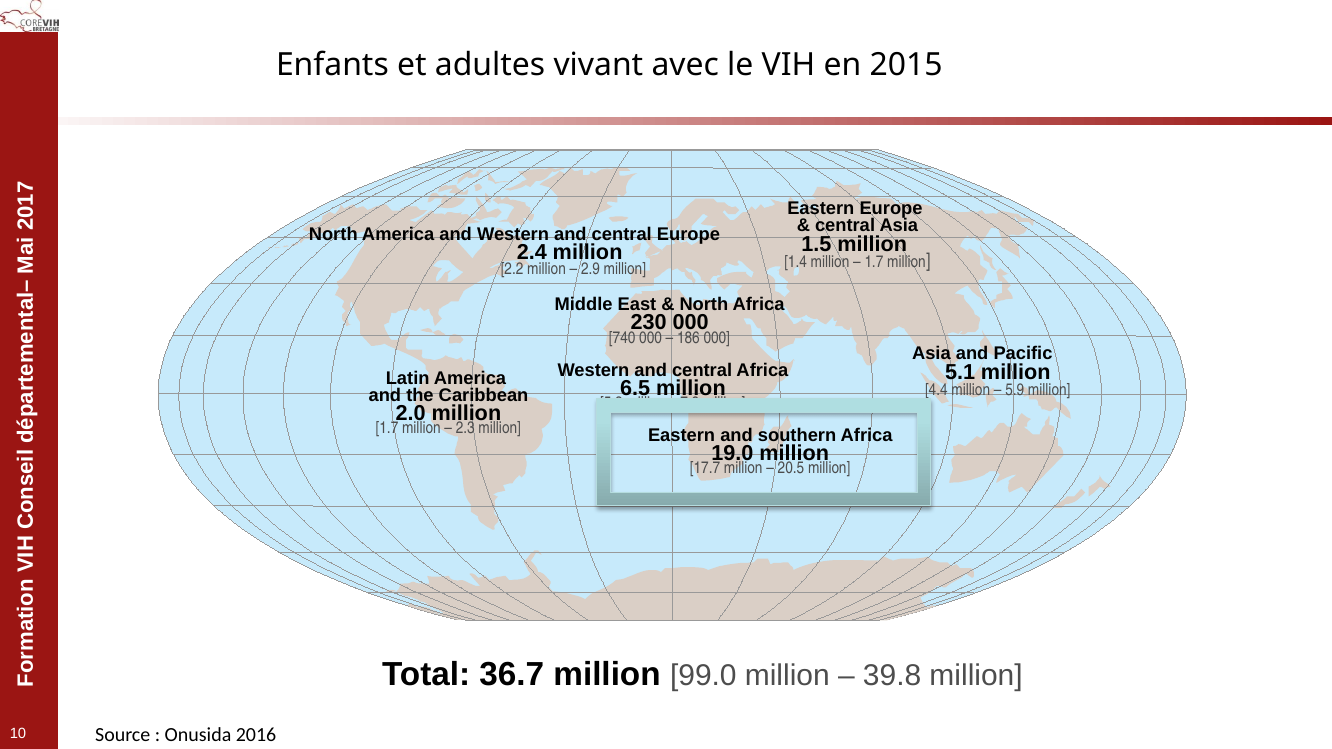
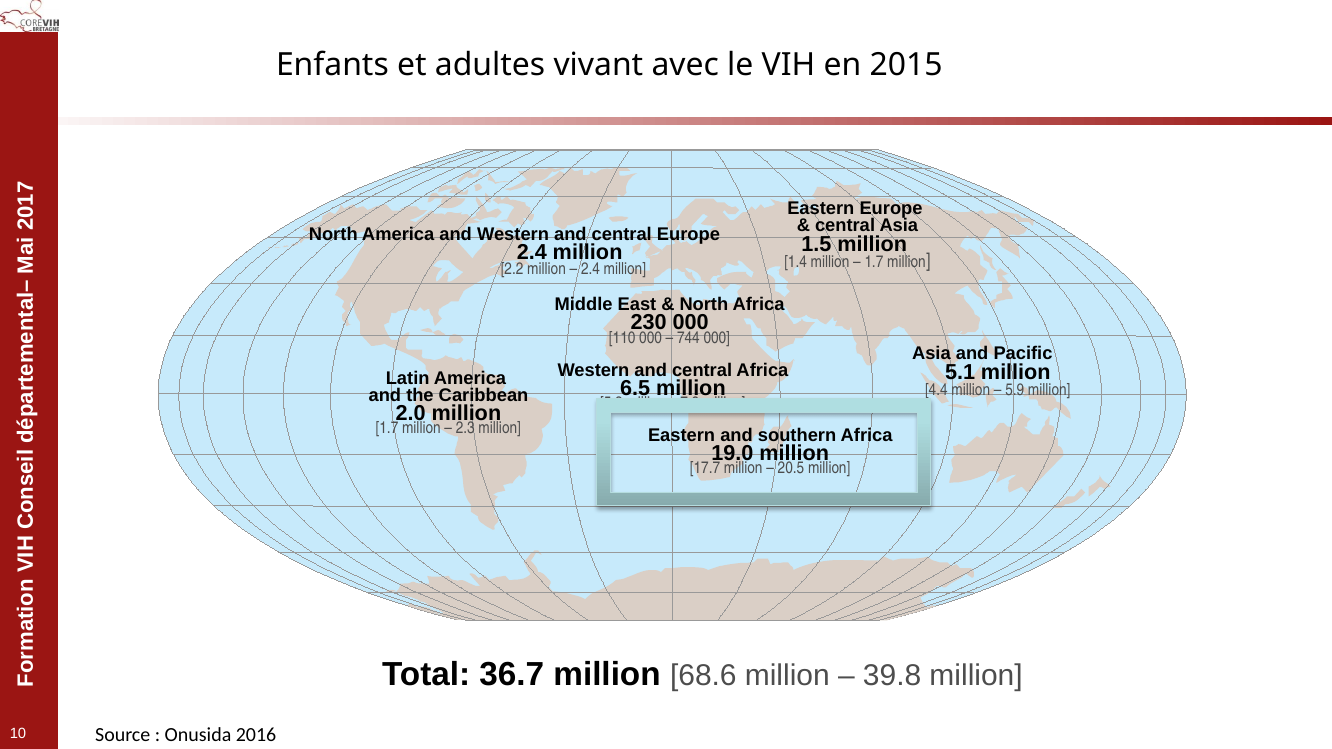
2.9: 2.9 -> 2.4 (590, 269)
740: 740 -> 110 (622, 338)
186: 186 -> 744 (688, 338)
99.0: 99.0 -> 68.6 (703, 675)
